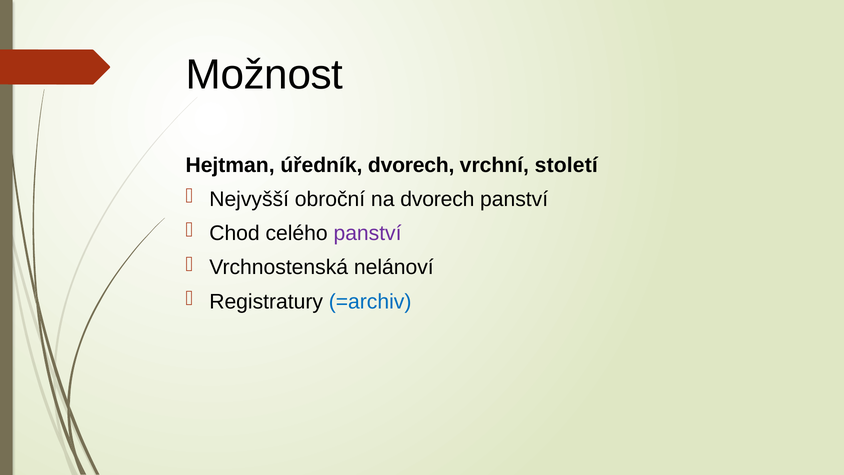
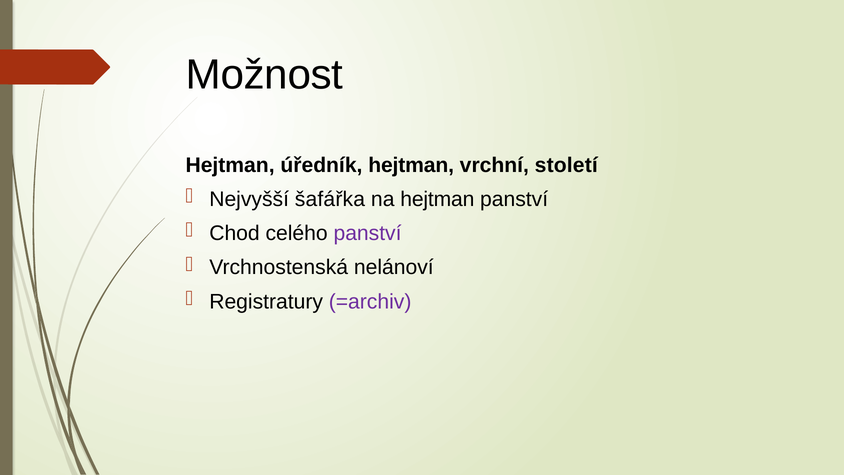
úředník dvorech: dvorech -> hejtman (411, 165)
obroční: obroční -> šafářka (330, 199)
na dvorech: dvorech -> hejtman (437, 199)
=archiv colour: blue -> purple (370, 301)
